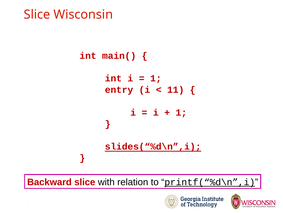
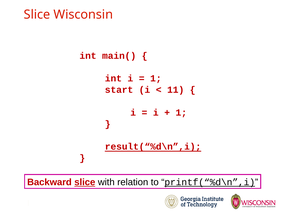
entry: entry -> start (119, 90)
slides(“%d\n”,i: slides(“%d\n”,i -> result(“%d\n”,i (153, 146)
slice underline: none -> present (85, 182)
